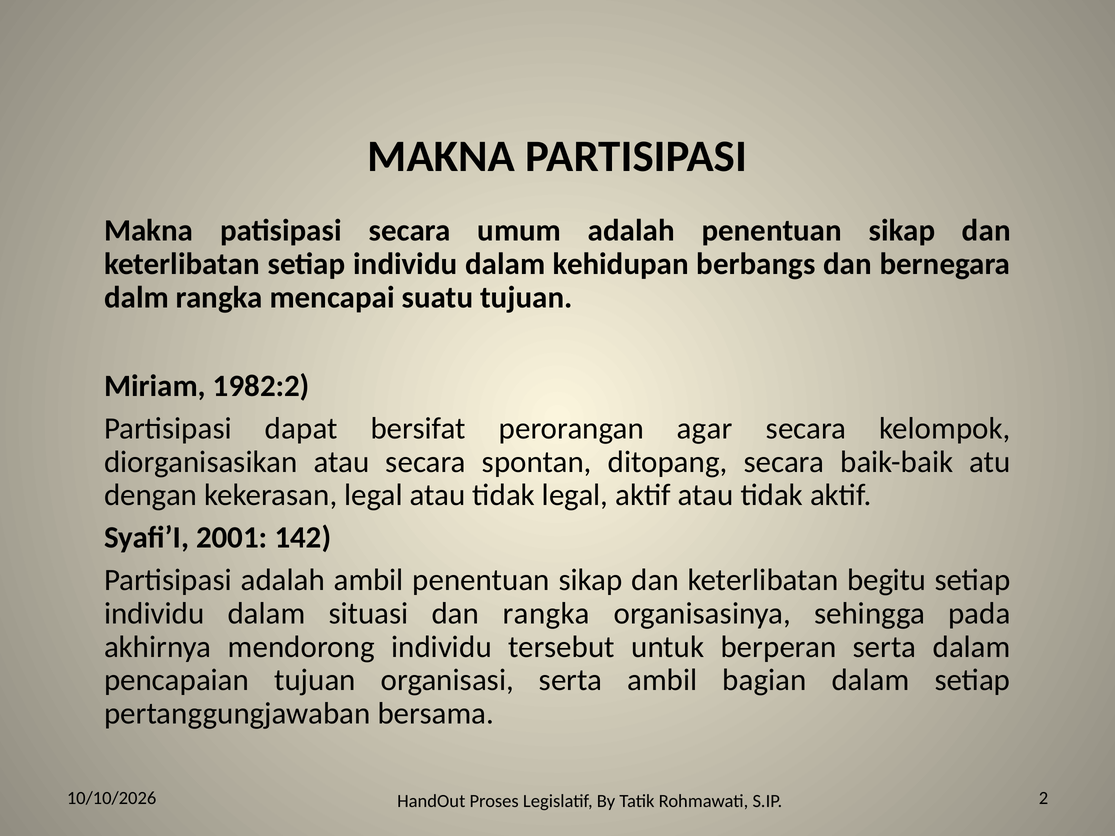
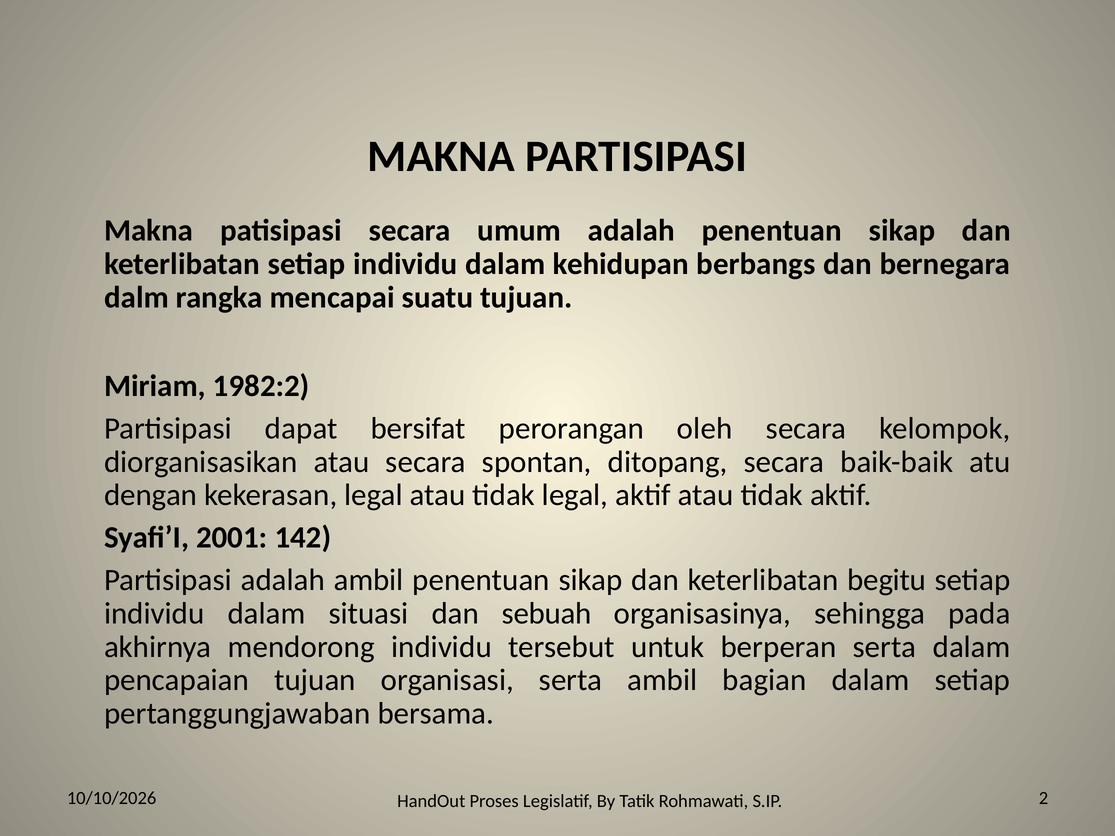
agar: agar -> oleh (705, 428)
dan rangka: rangka -> sebuah (547, 614)
